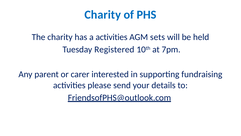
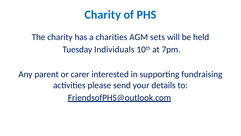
a activities: activities -> charities (111, 37)
Registered: Registered -> Individuals (114, 49)
